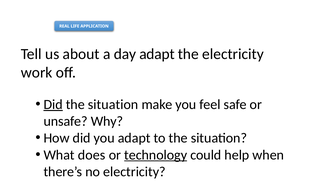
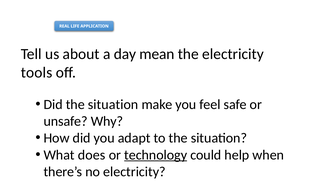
day adapt: adapt -> mean (157, 54)
work: work -> tools (37, 72)
Did underline: present -> none (53, 105)
